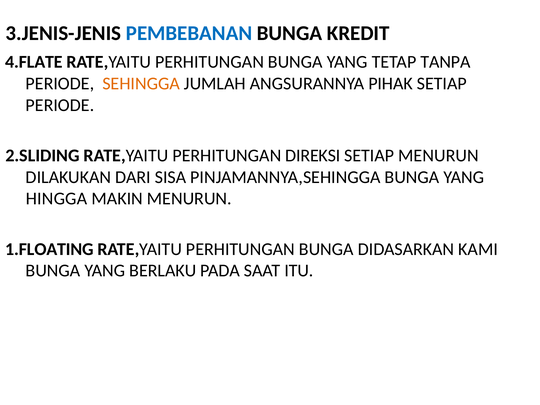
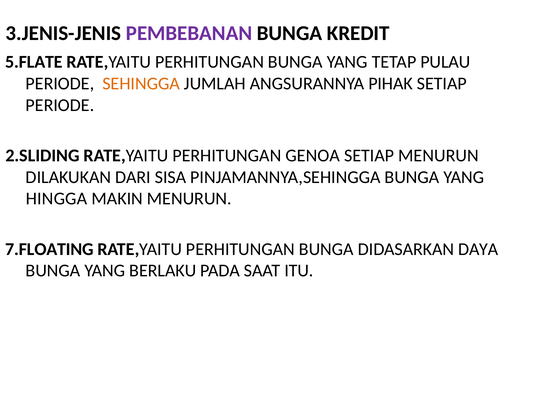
PEMBEBANAN colour: blue -> purple (189, 33)
4.FLATE: 4.FLATE -> 5.FLATE (34, 62)
TANPA: TANPA -> PULAU (445, 62)
DIREKSI: DIREKSI -> GENOA (313, 155)
1.FLOATING: 1.FLOATING -> 7.FLOATING (49, 249)
KAMI: KAMI -> DAYA (478, 249)
